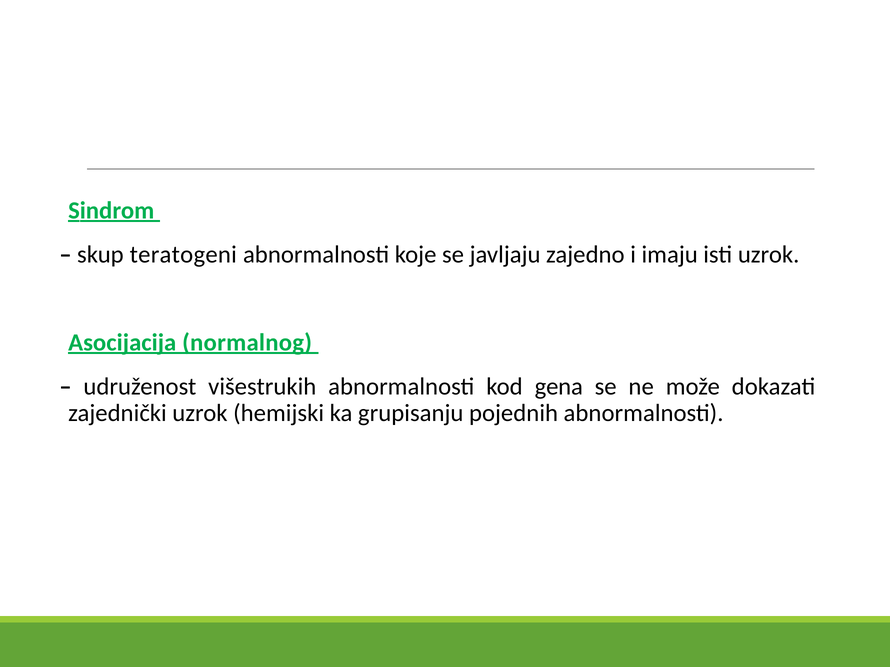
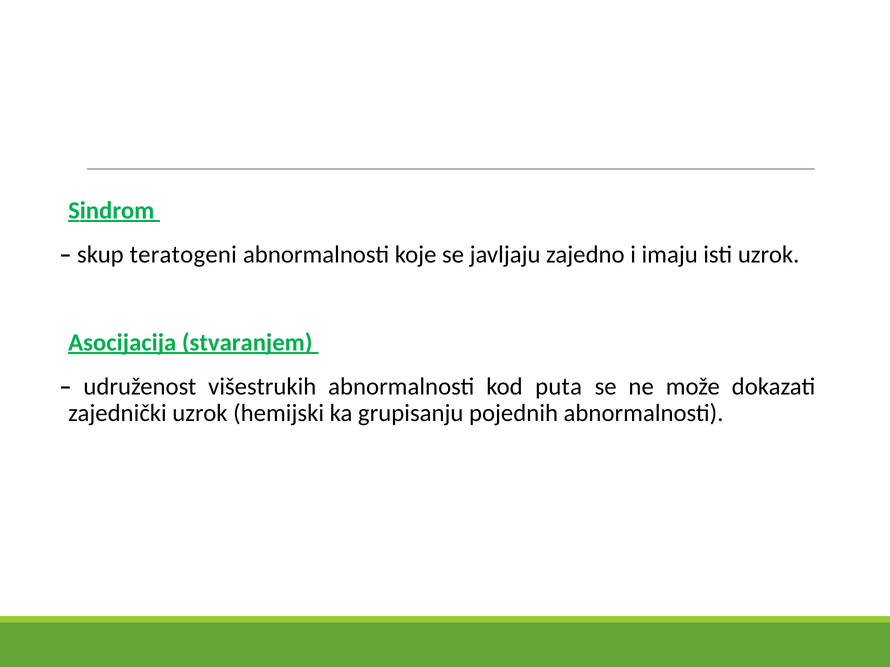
normalnog: normalnog -> stvaranjem (247, 343)
gena: gena -> puta (559, 387)
